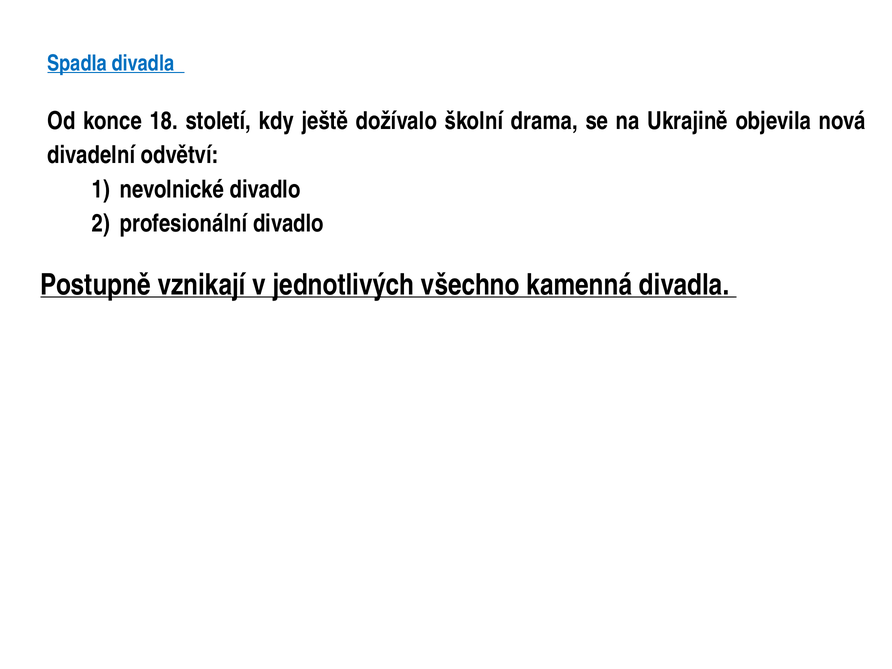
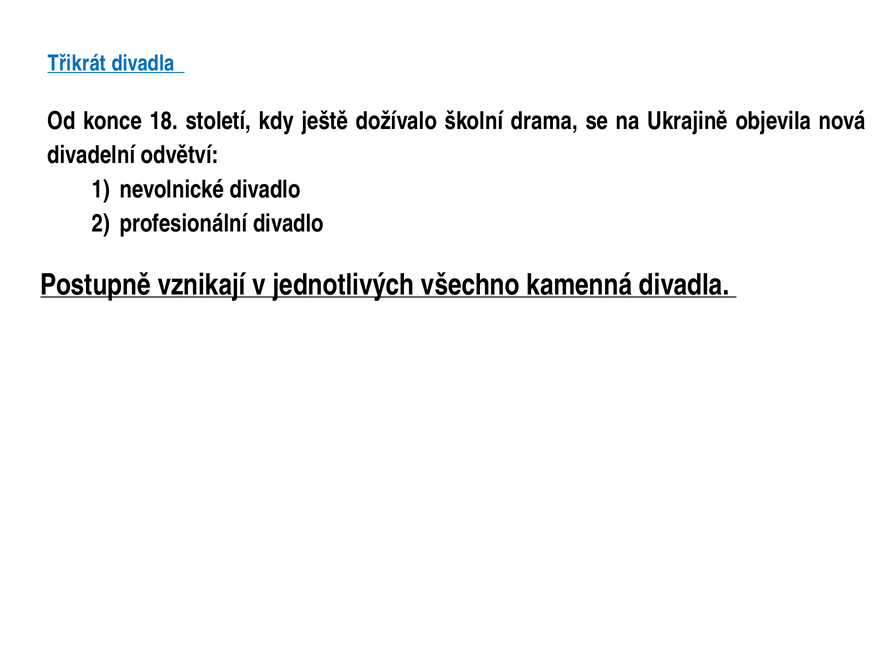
Spadla: Spadla -> Třikrát (77, 63)
